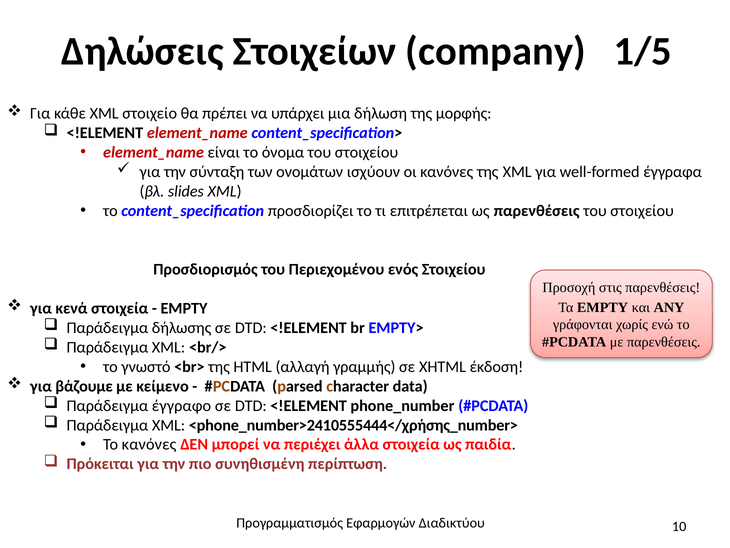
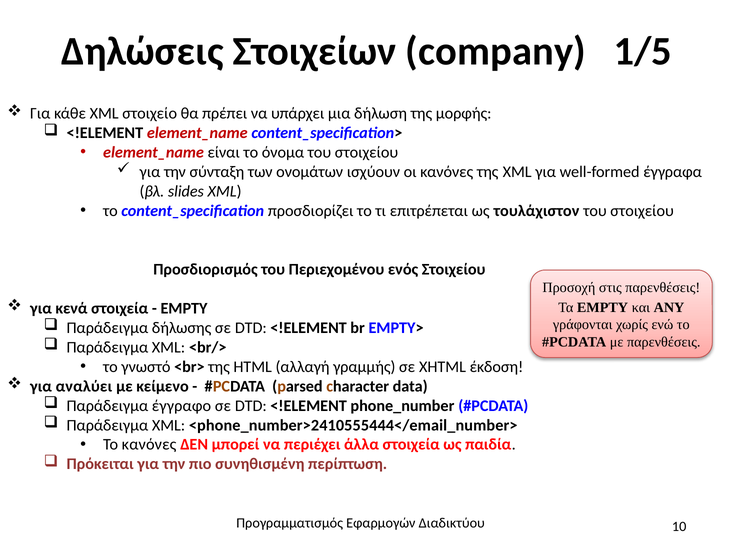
ως παρενθέσεις: παρενθέσεις -> τουλάχιστον (537, 211)
βάζουμε: βάζουμε -> αναλύει (84, 386)
<phone_number>2410555444</χρήσης_number>: <phone_number>2410555444</χρήσης_number> -> <phone_number>2410555444</email_number> (353, 425)
